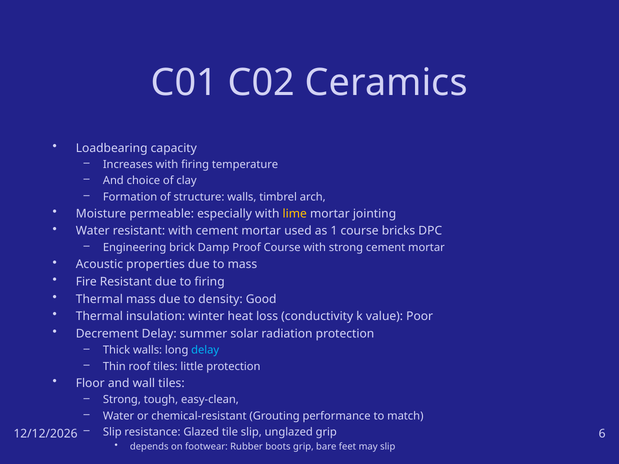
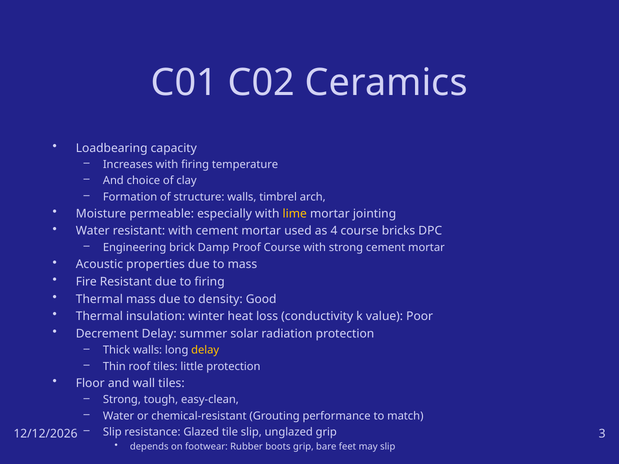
1: 1 -> 4 (334, 231)
delay colour: light blue -> yellow (205, 350)
6: 6 -> 3 (602, 434)
